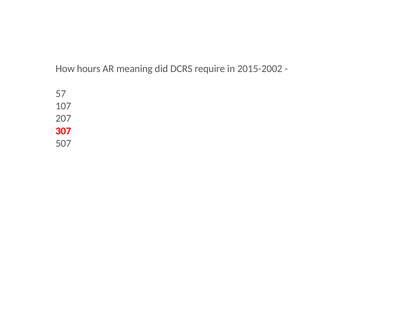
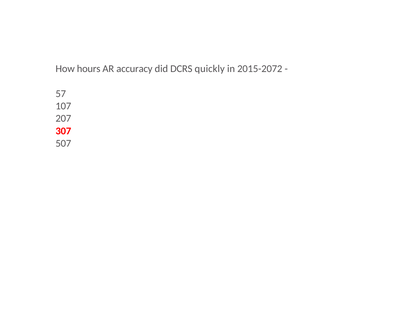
meaning: meaning -> accuracy (134, 69)
require: require -> quickly (210, 69)
2015-2002: 2015-2002 -> 2015-2072 (260, 69)
